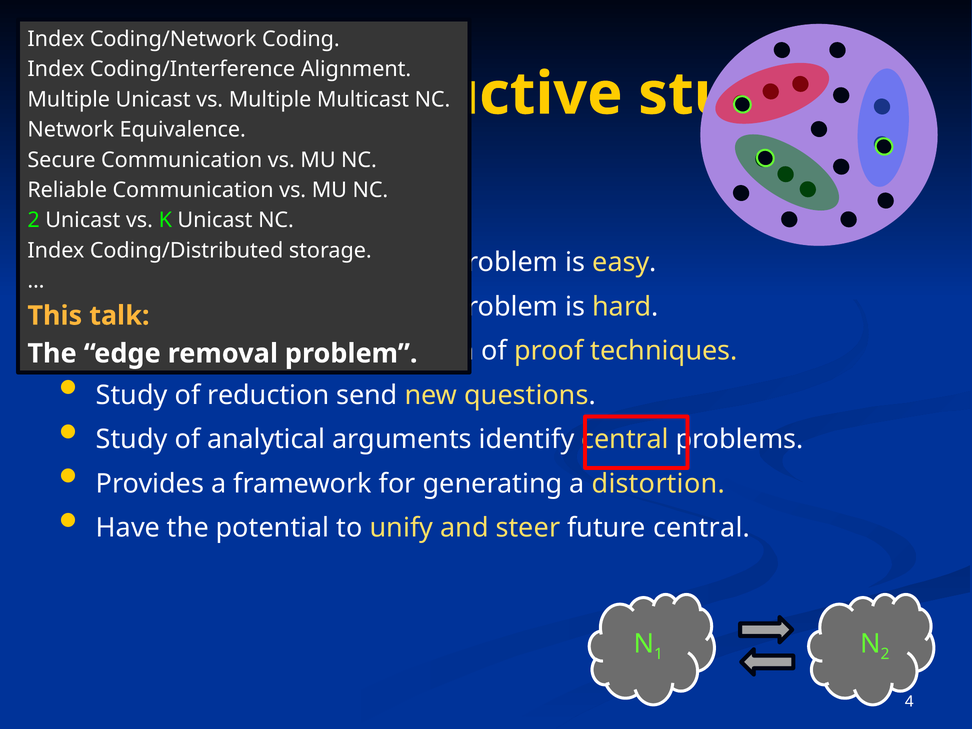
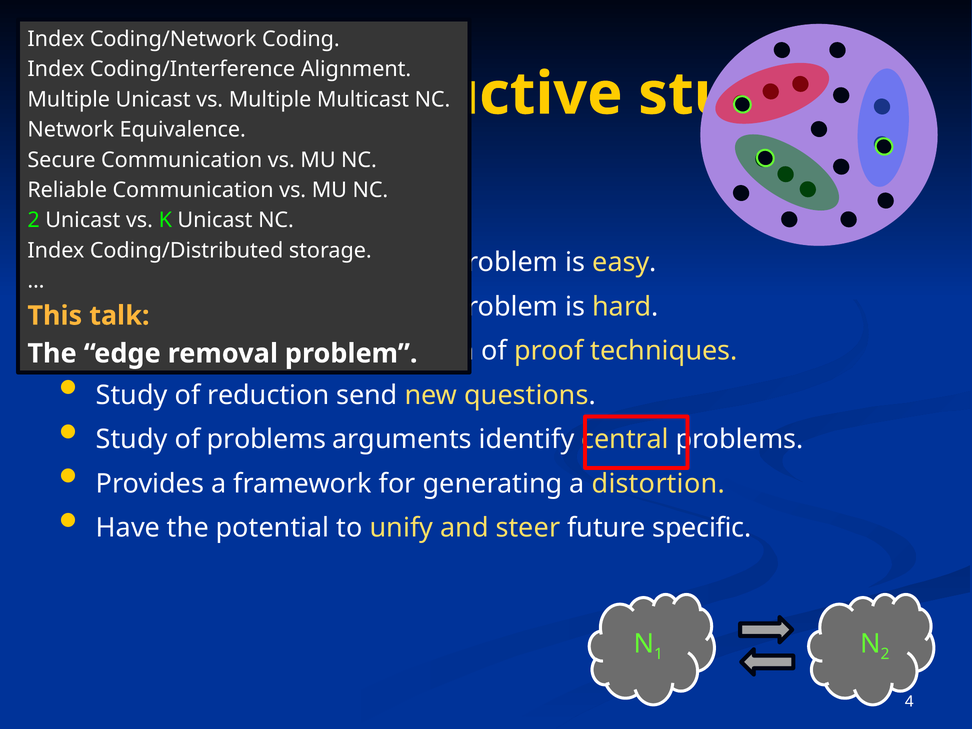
of analytical: analytical -> problems (266, 440)
future central: central -> specific (702, 528)
